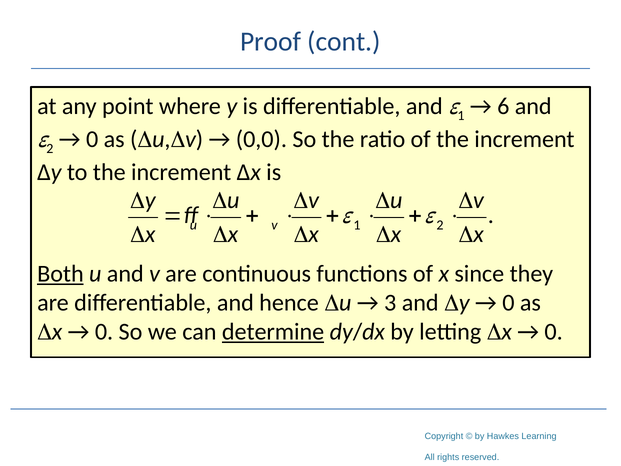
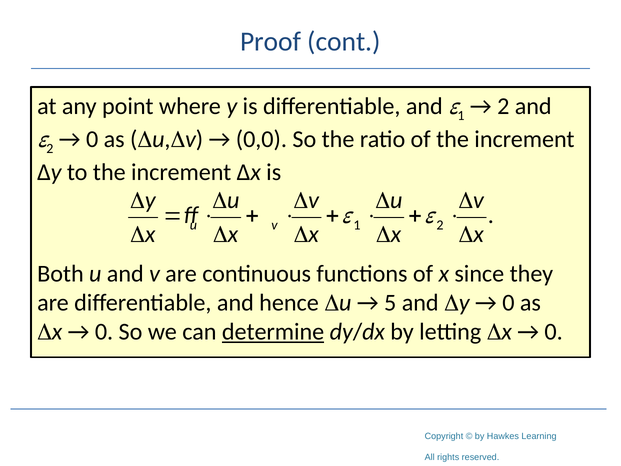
6: 6 -> 2 (503, 106)
Both underline: present -> none (60, 274)
3: 3 -> 5 (390, 303)
